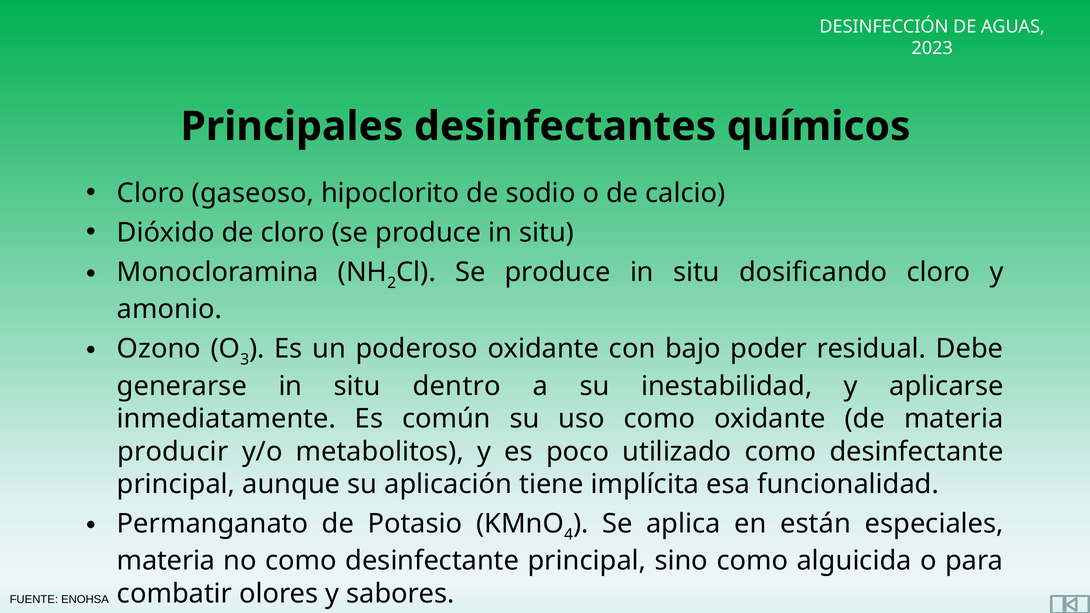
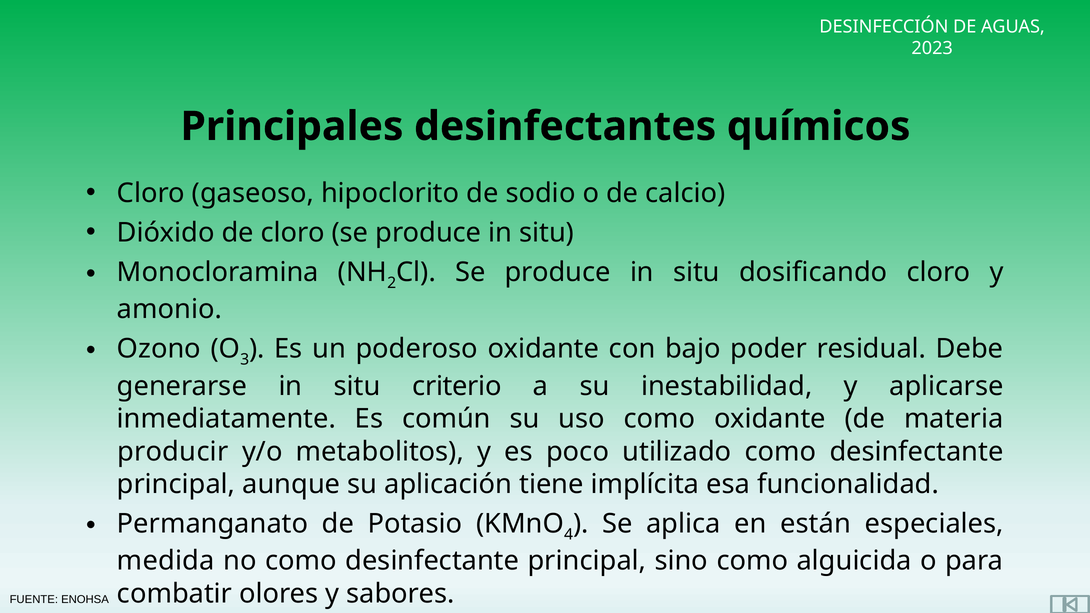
dentro: dentro -> criterio (457, 386)
materia: materia -> medida (166, 561)
